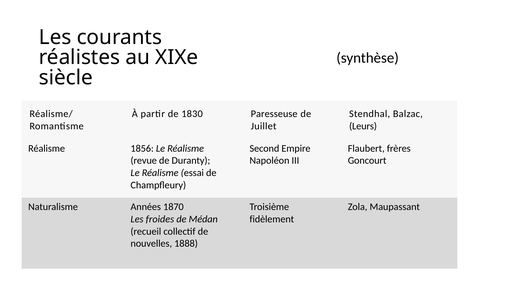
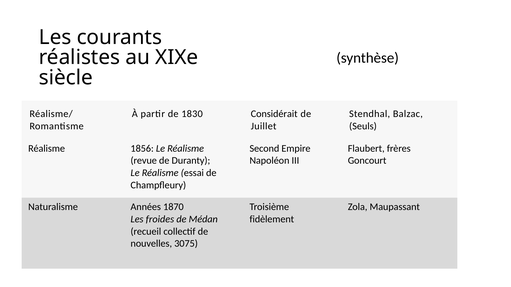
Paresseuse: Paresseuse -> Considérait (274, 114)
Leurs: Leurs -> Seuls (363, 126)
1888: 1888 -> 3075 (186, 244)
